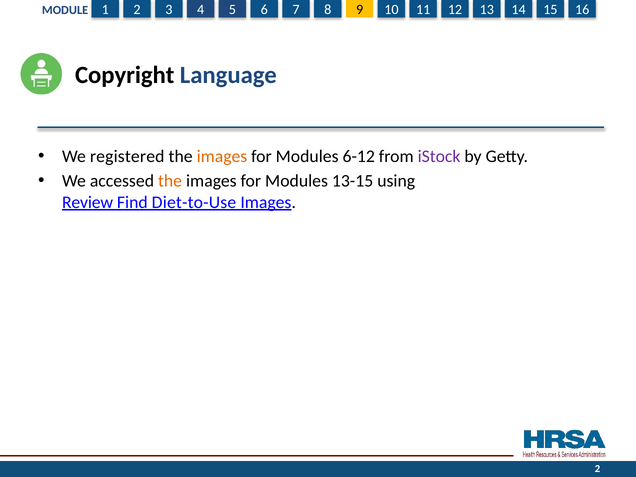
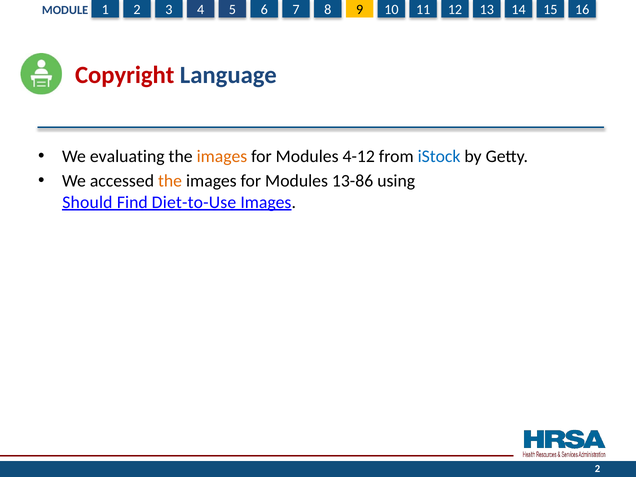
Copyright colour: black -> red (125, 75)
registered: registered -> evaluating (127, 156)
6-12: 6-12 -> 4-12 (359, 156)
iStock colour: purple -> blue (439, 156)
13-15: 13-15 -> 13-86 (353, 181)
Review: Review -> Should (87, 202)
